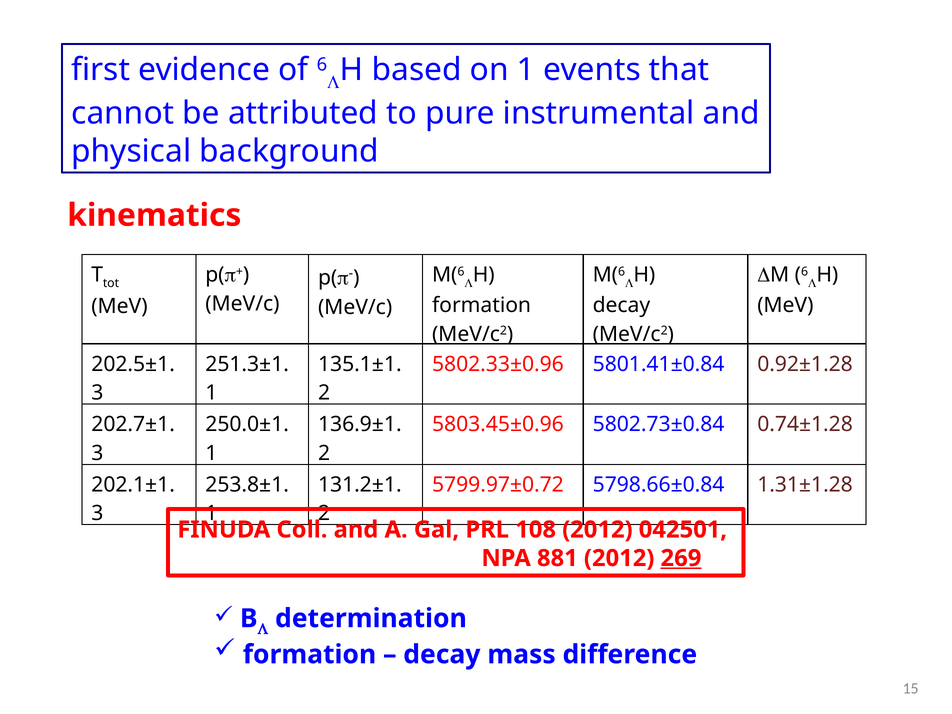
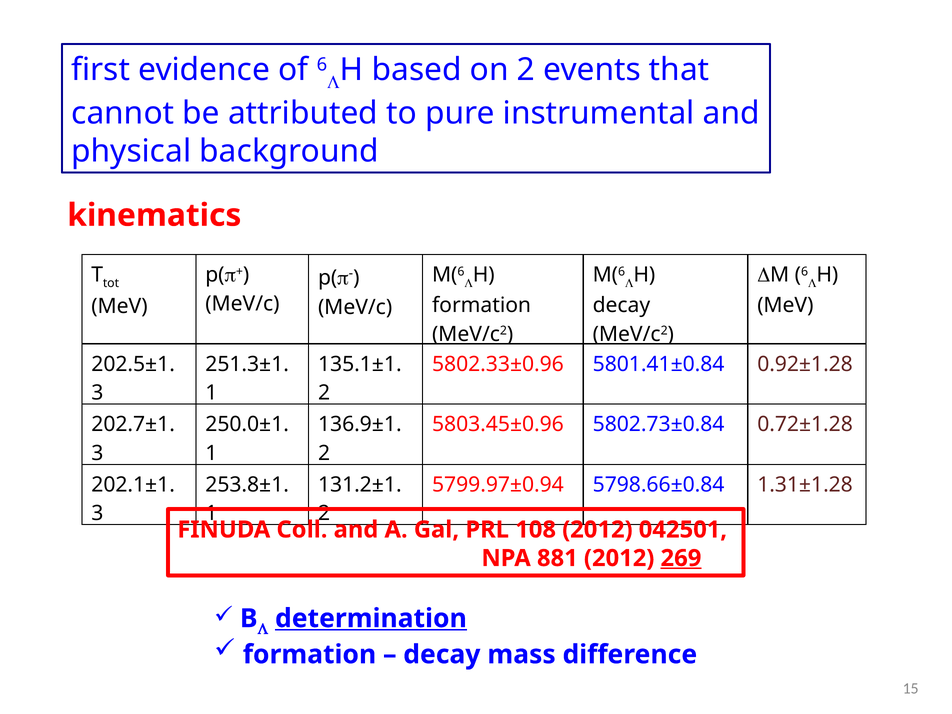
on 1: 1 -> 2 (526, 70)
0.74±1.28: 0.74±1.28 -> 0.72±1.28 (805, 424)
5799.97±0.72: 5799.97±0.72 -> 5799.97±0.94 (498, 485)
determination underline: none -> present (371, 618)
